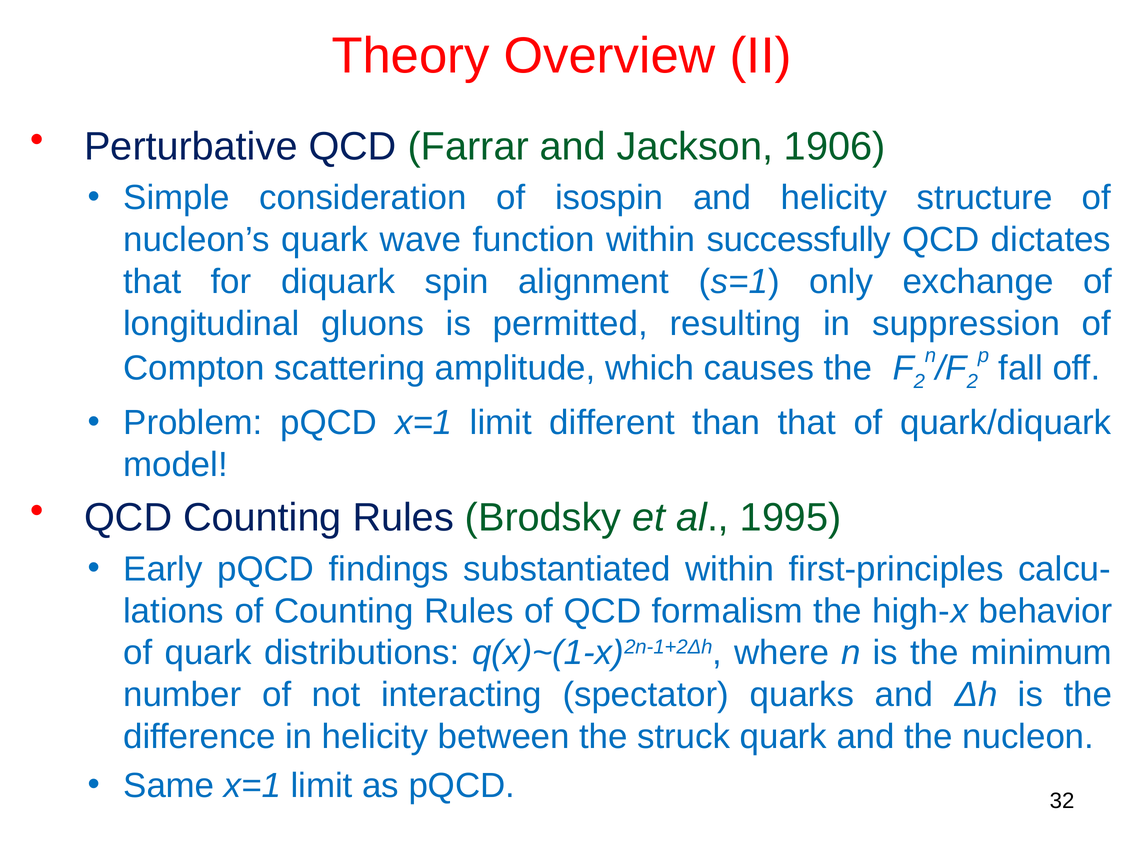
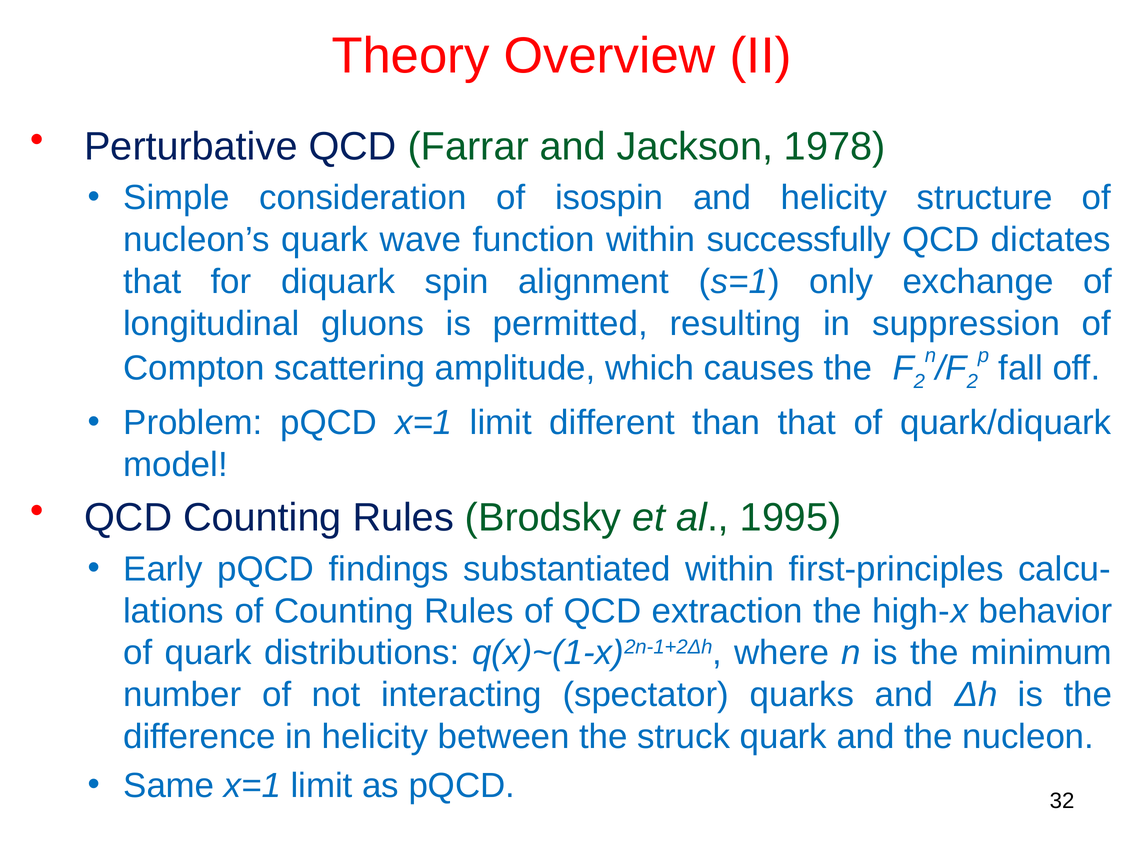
1906: 1906 -> 1978 (835, 147)
formalism: formalism -> extraction (727, 611)
